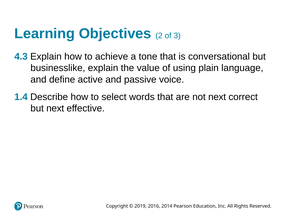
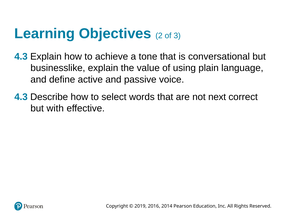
1.4: 1.4 -> 4.3 (21, 97)
but next: next -> with (55, 109)
